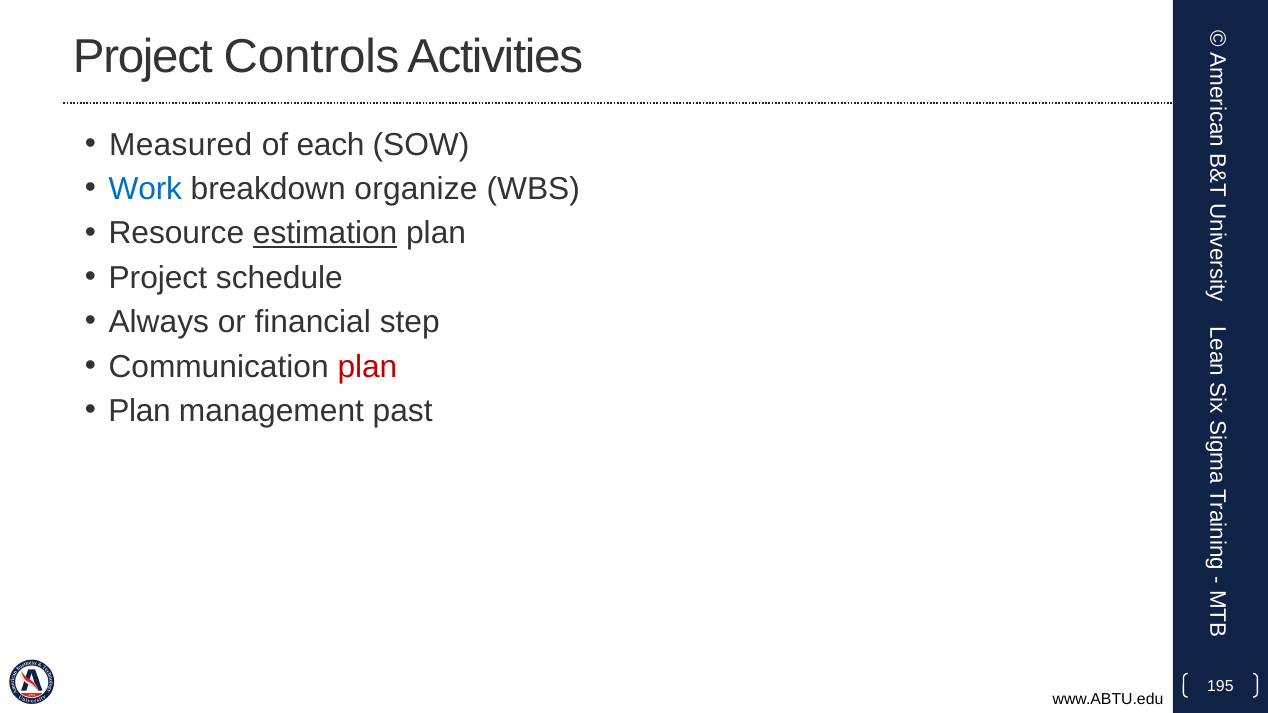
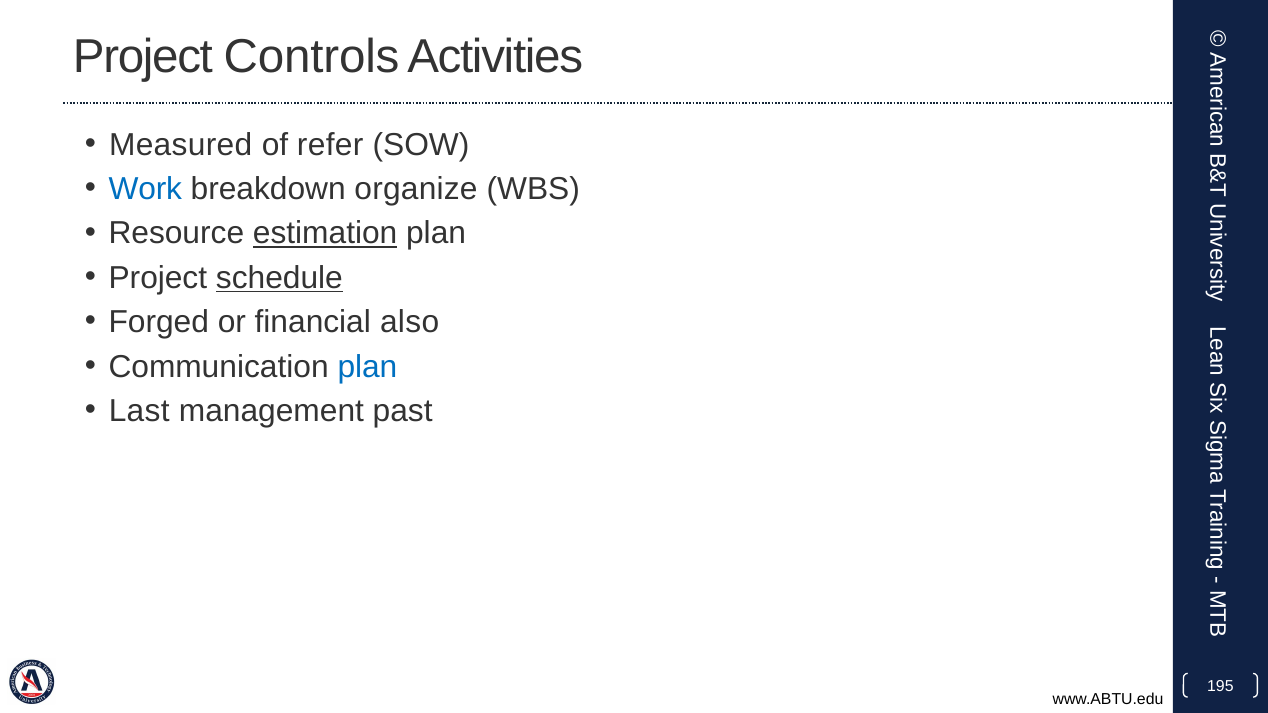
each: each -> refer (330, 145)
schedule underline: none -> present (279, 278)
Always: Always -> Forged (159, 322)
step: step -> also (410, 322)
plan colour: red -> blue (367, 367)
Plan: Plan -> Last (139, 411)
